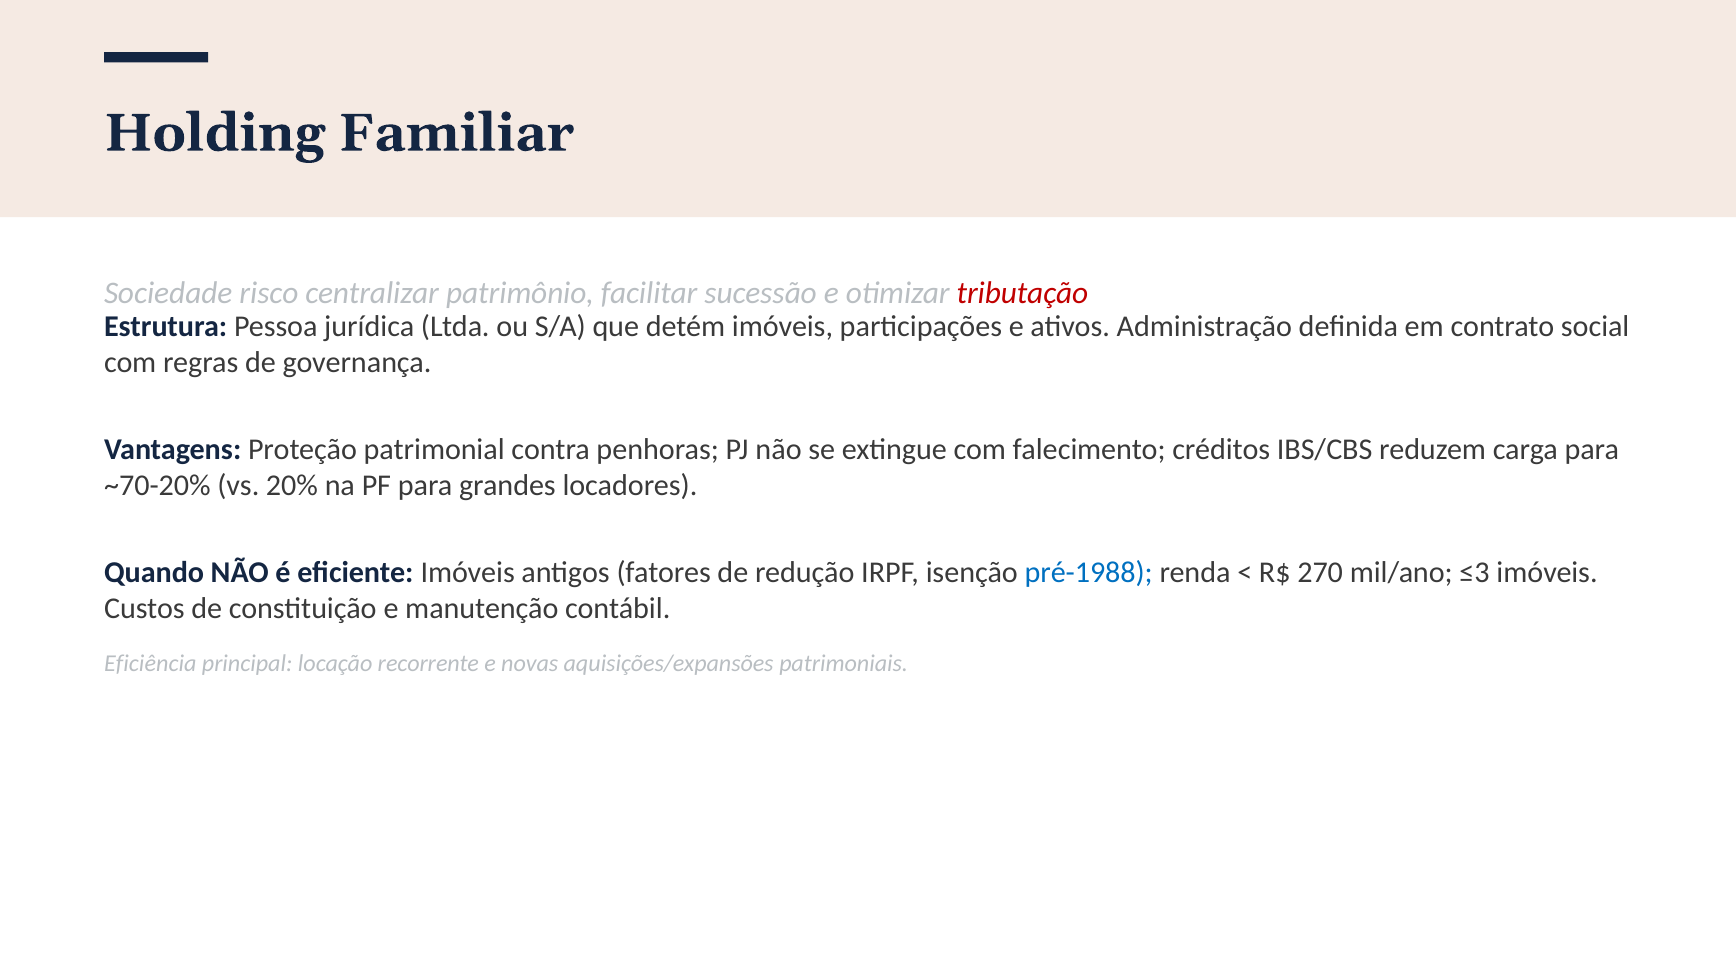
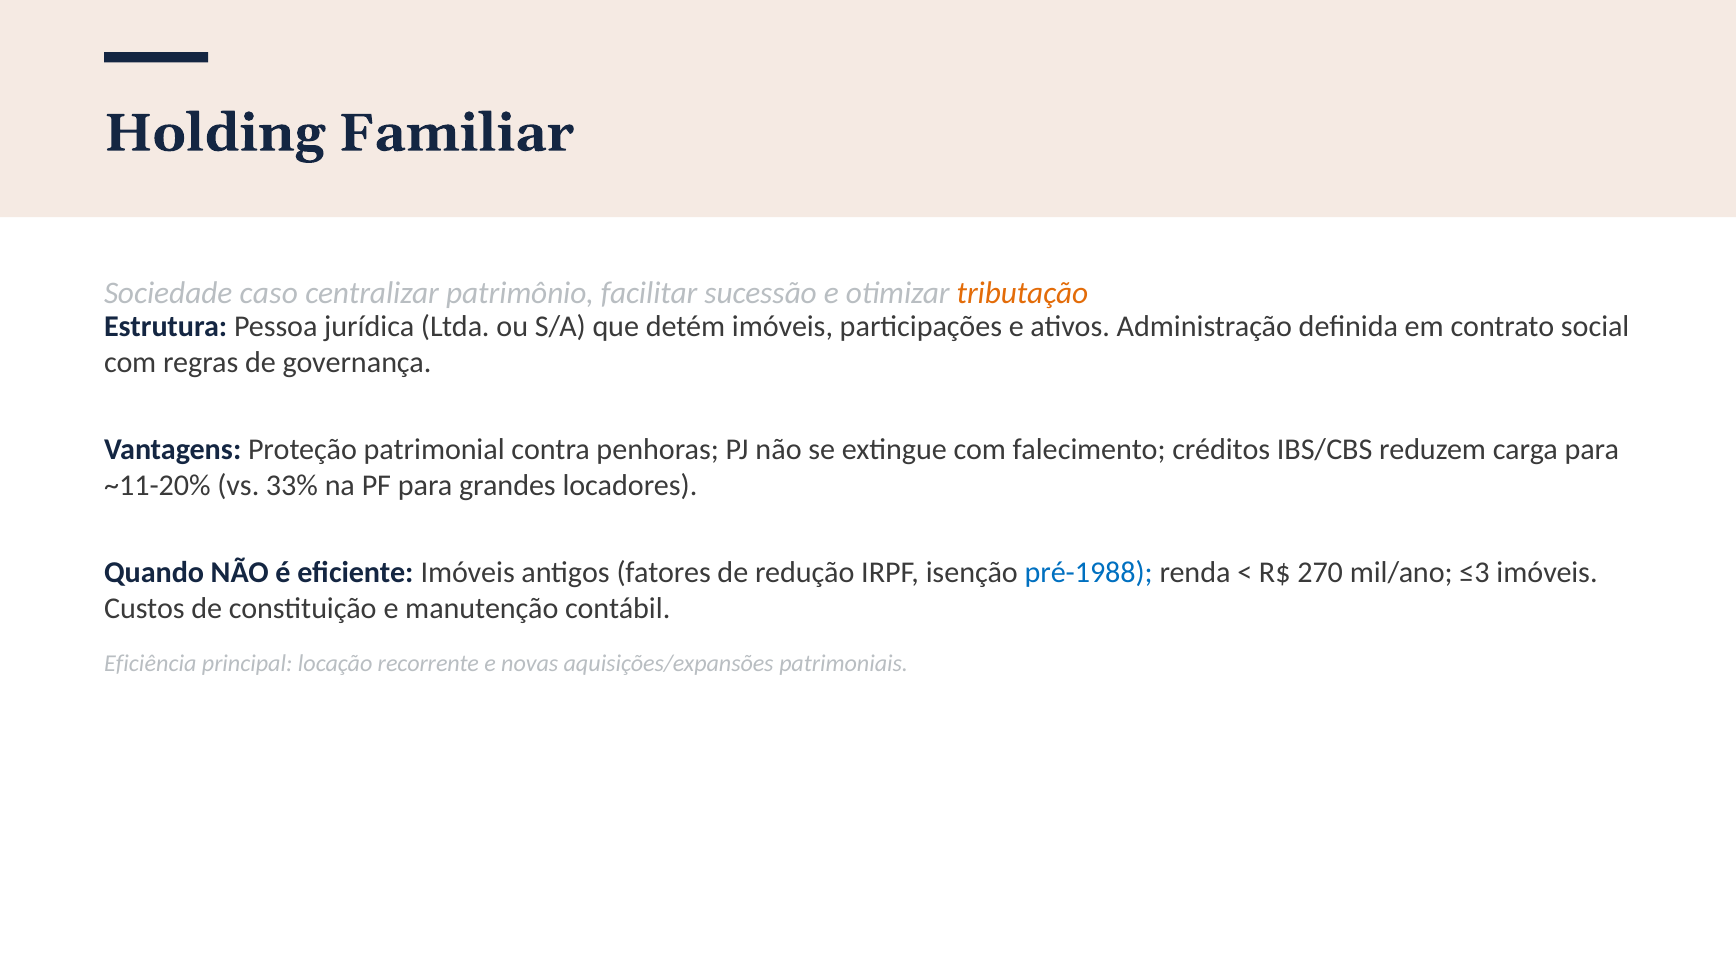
risco: risco -> caso (269, 293)
tributação colour: red -> orange (1023, 293)
~70-20%: ~70-20% -> ~11-20% (157, 485)
20%: 20% -> 33% (292, 485)
